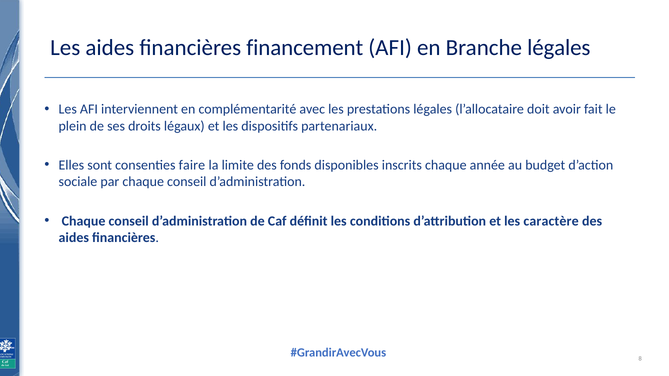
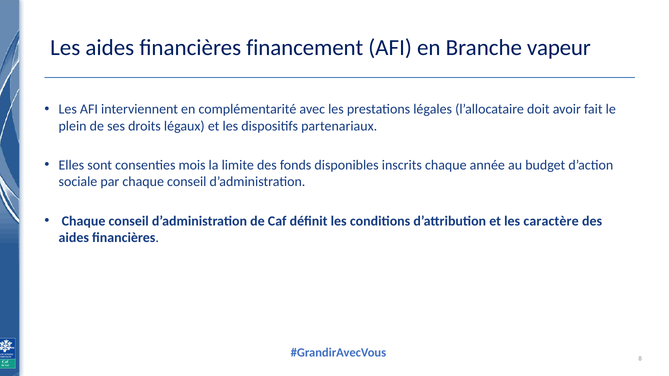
Branche légales: légales -> vapeur (559, 48)
faire: faire -> mois (192, 165)
